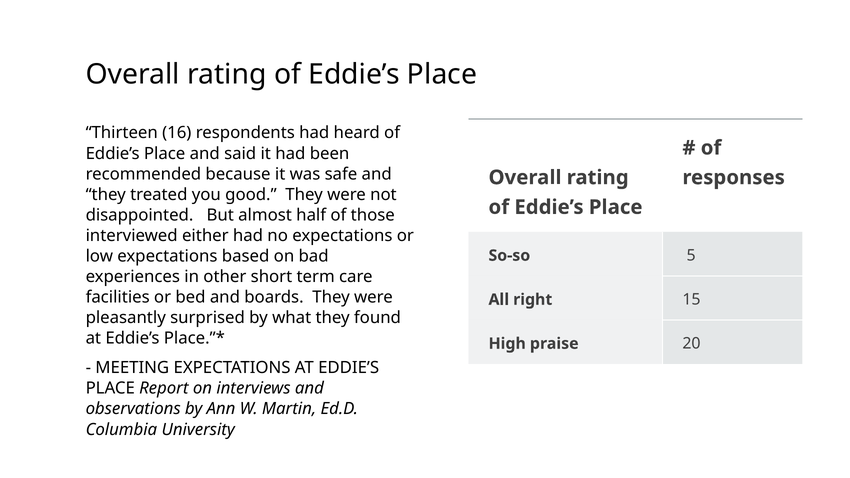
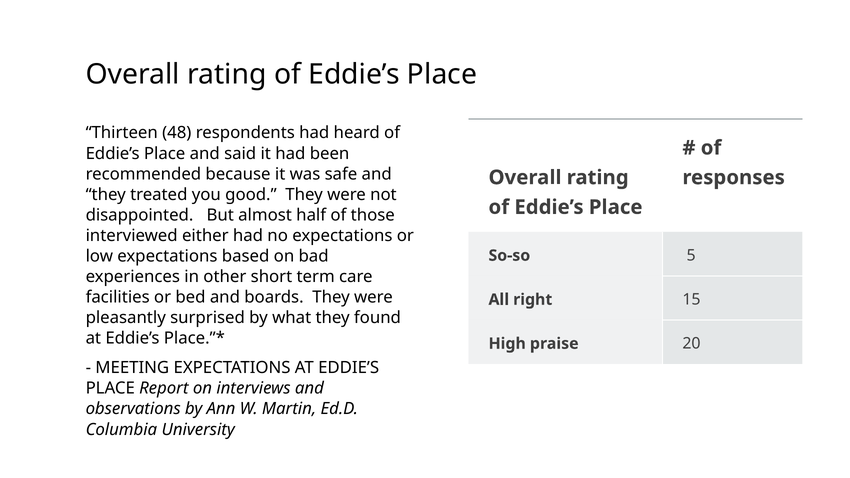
16: 16 -> 48 (177, 133)
